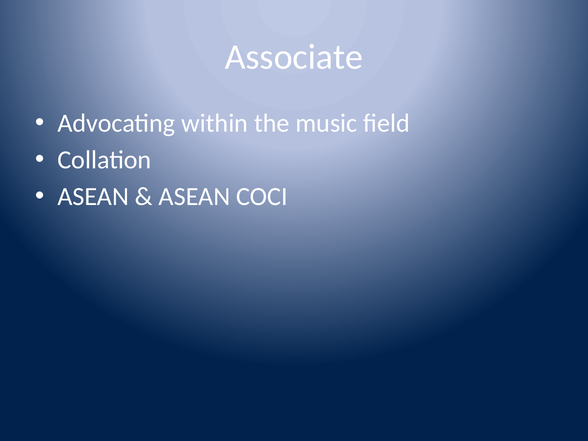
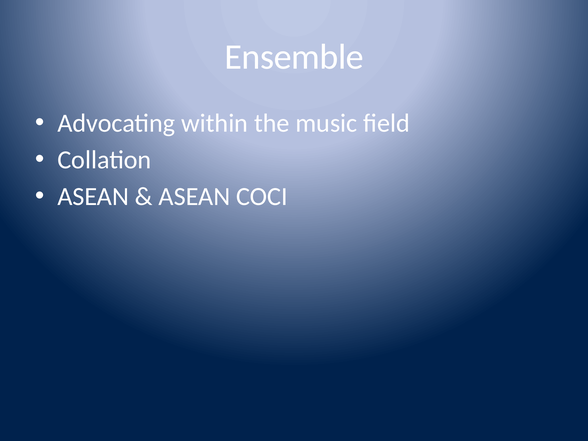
Associate: Associate -> Ensemble (294, 57)
